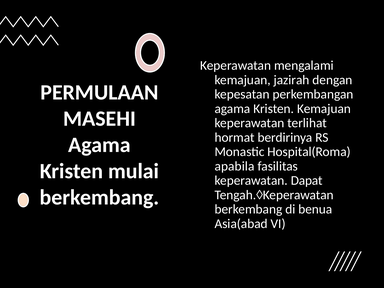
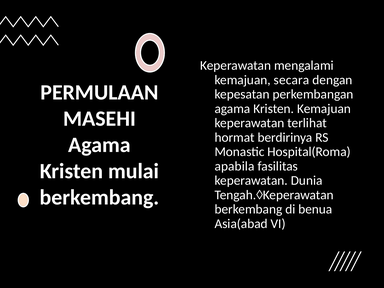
jazirah: jazirah -> secara (292, 80)
Dapat: Dapat -> Dunia (307, 181)
